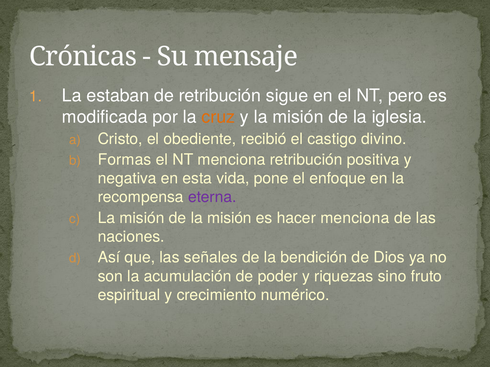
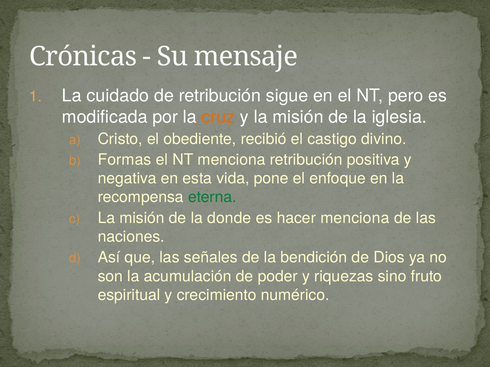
estaban: estaban -> cuidado (118, 96)
eterna colour: purple -> green (212, 197)
de la misión: misión -> donde (229, 218)
